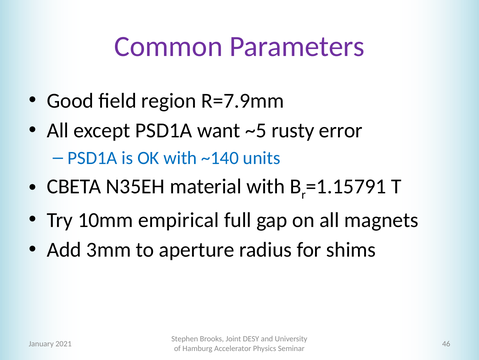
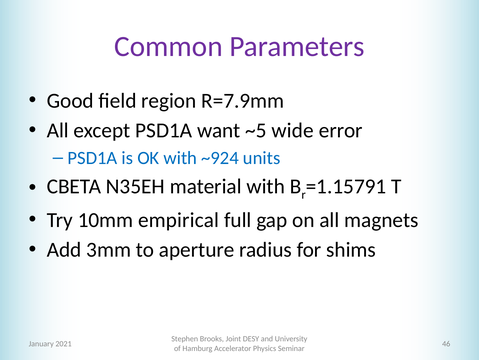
rusty: rusty -> wide (293, 130)
~140: ~140 -> ~924 (220, 158)
